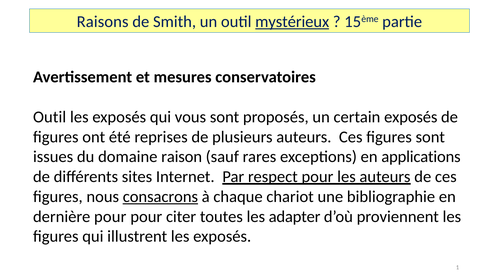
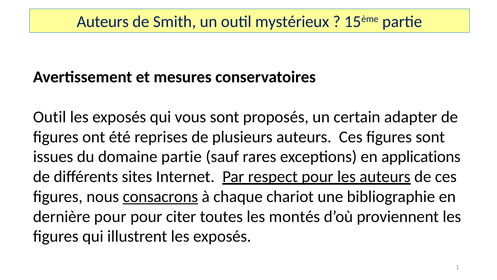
Raisons: Raisons -> Auteurs (103, 22)
mystérieux underline: present -> none (292, 22)
certain exposés: exposés -> adapter (411, 117)
domaine raison: raison -> partie (182, 157)
adapter: adapter -> montés (294, 216)
